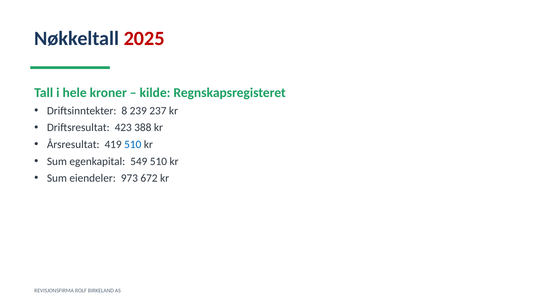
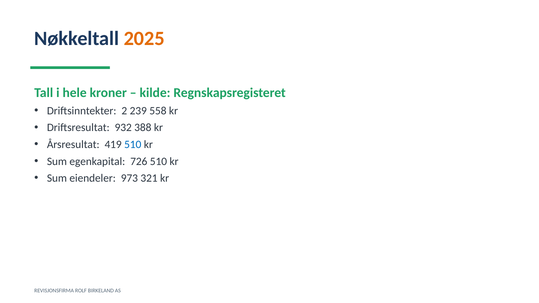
2025 colour: red -> orange (144, 38)
8: 8 -> 2 (124, 111)
237: 237 -> 558 (158, 111)
423: 423 -> 932 (123, 128)
549: 549 -> 726 (139, 161)
672: 672 -> 321 (149, 178)
